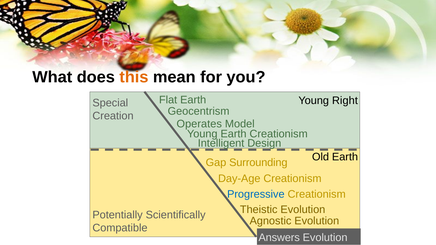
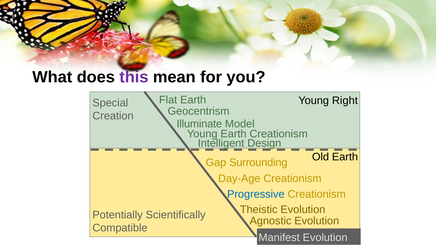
this colour: orange -> purple (134, 77)
Operates: Operates -> Illuminate (199, 124)
Answers: Answers -> Manifest (279, 238)
